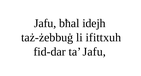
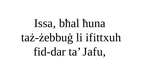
Jafu: Jafu -> Issa (45, 23)
idejh: idejh -> ħuna (94, 23)
